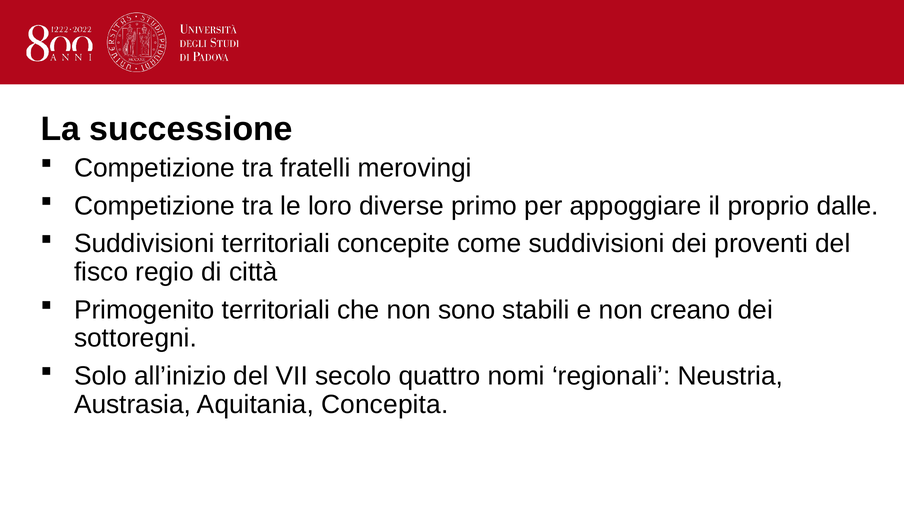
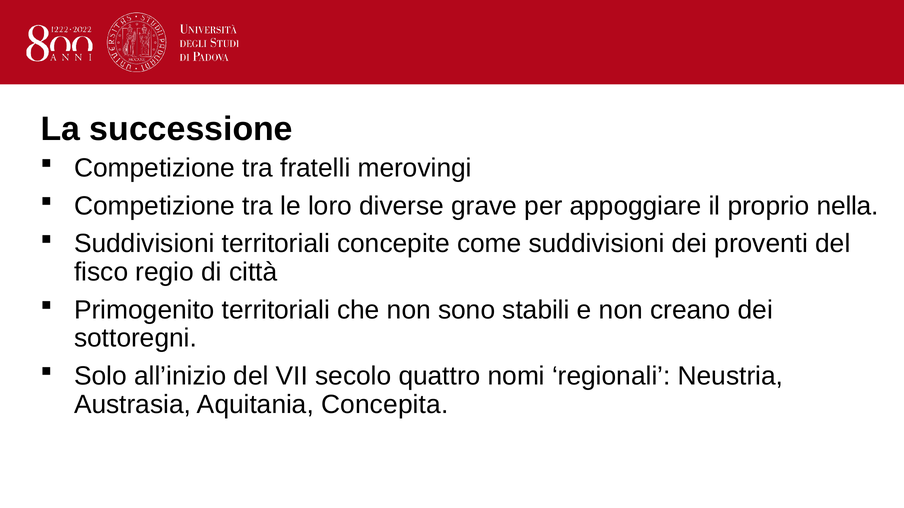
primo: primo -> grave (484, 206)
dalle: dalle -> nella (848, 206)
